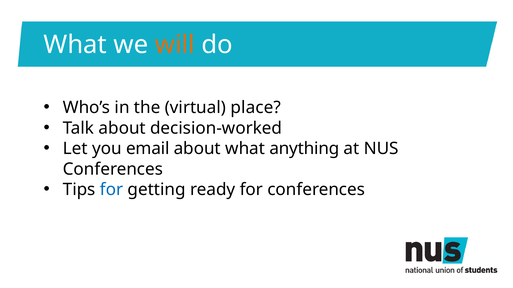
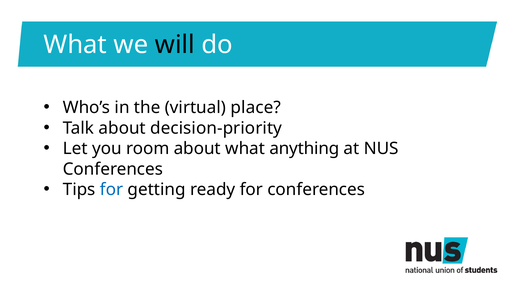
will colour: orange -> black (175, 45)
decision-worked: decision-worked -> decision-priority (216, 128)
email: email -> room (148, 149)
